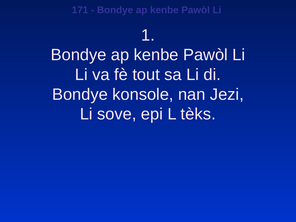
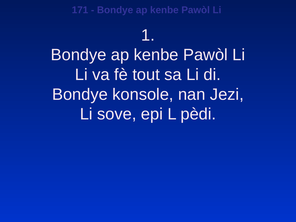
tèks: tèks -> pèdi (198, 114)
